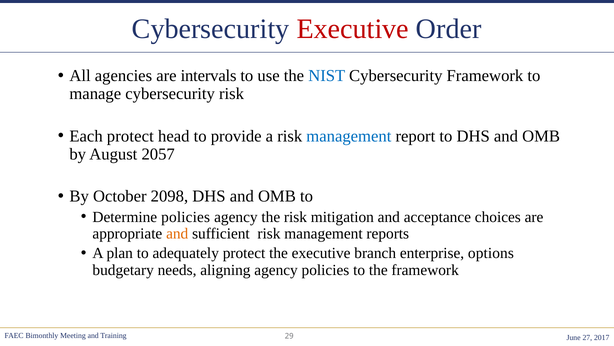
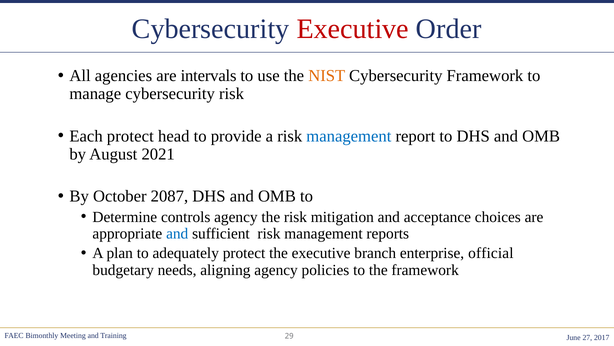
NIST colour: blue -> orange (327, 76)
2057: 2057 -> 2021 (158, 154)
2098: 2098 -> 2087 (169, 196)
Determine policies: policies -> controls (186, 217)
and colour: orange -> blue (177, 233)
options: options -> official (491, 253)
